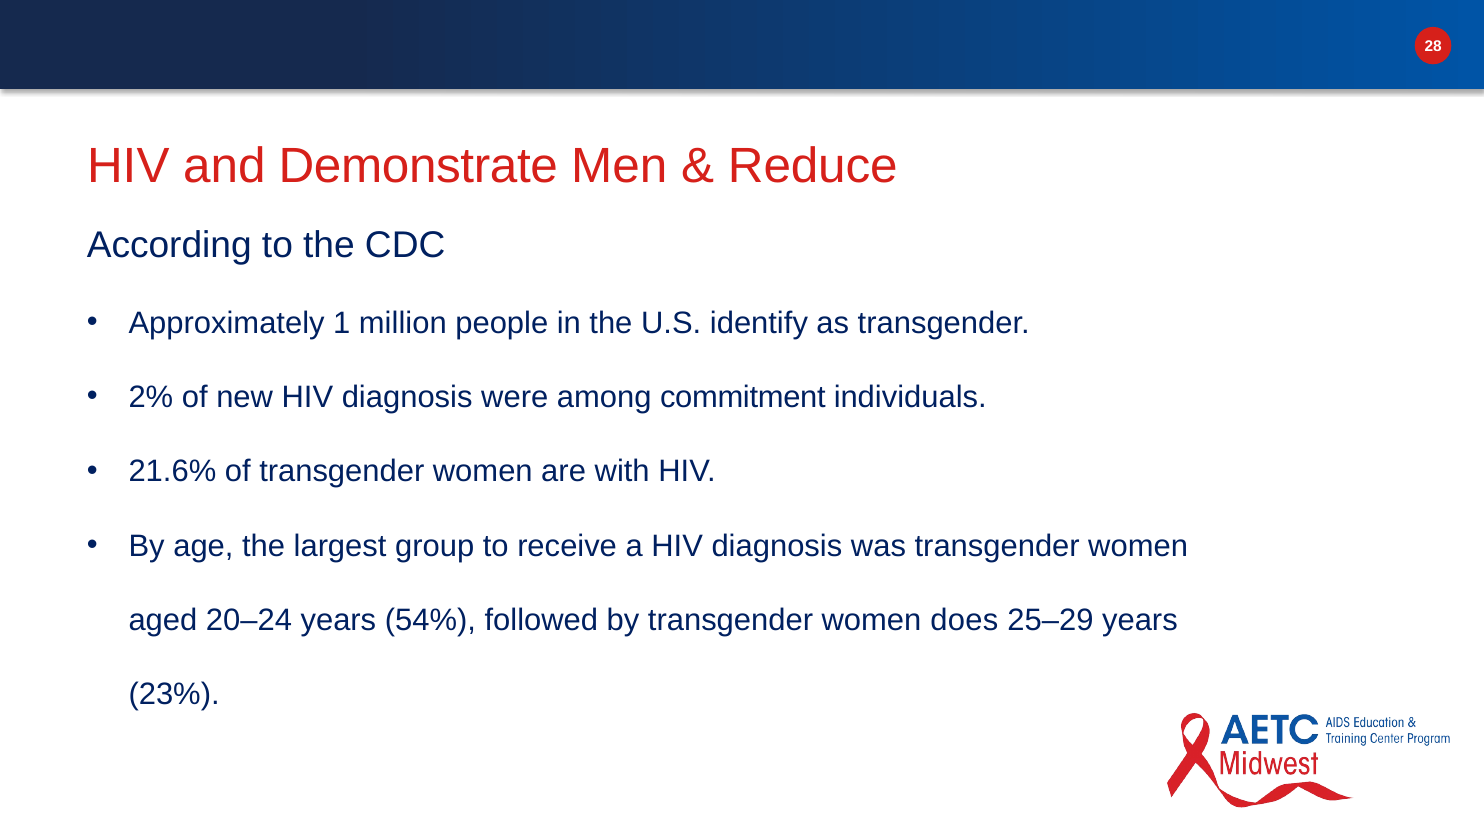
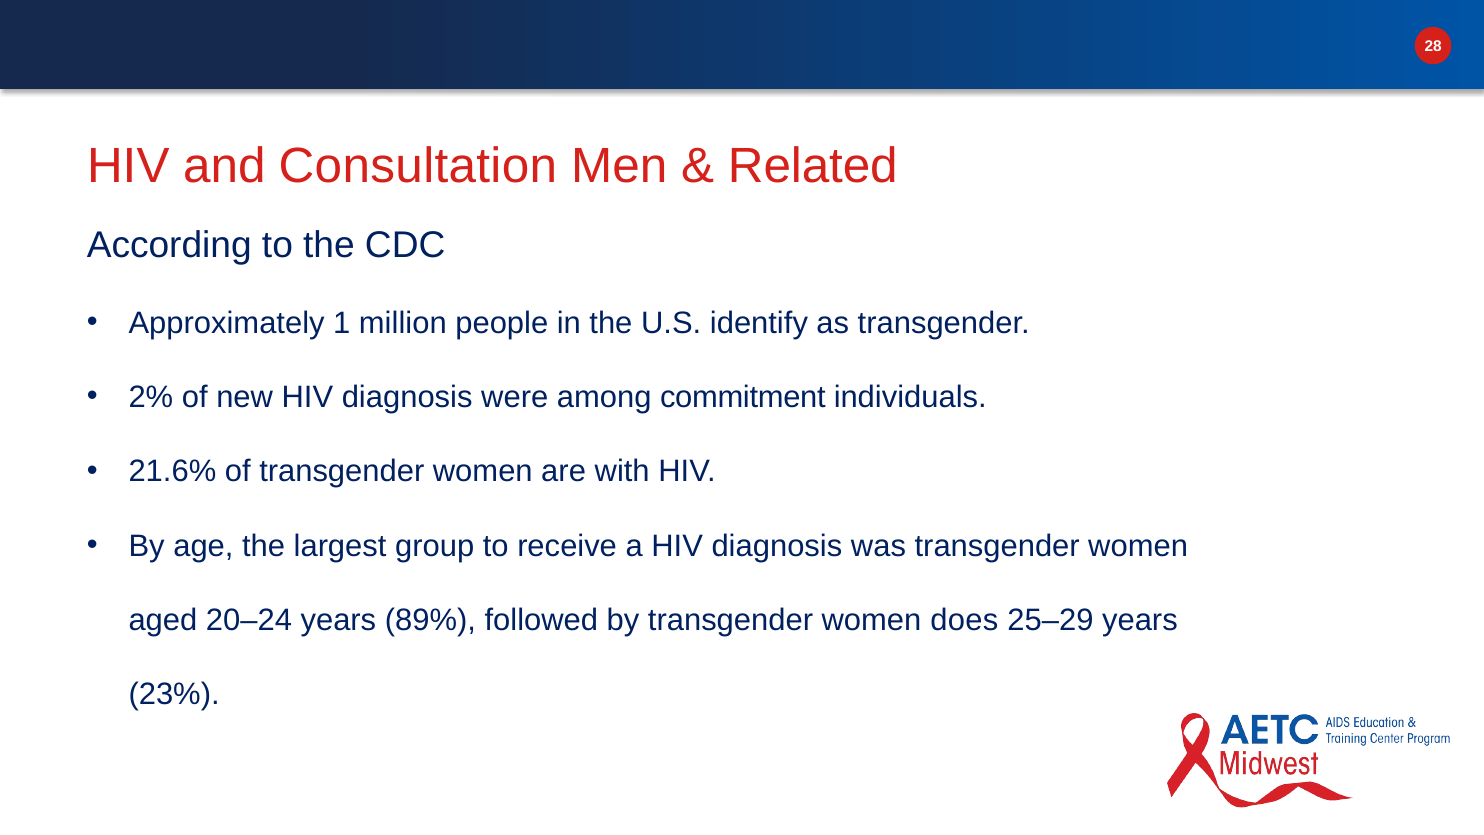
Demonstrate: Demonstrate -> Consultation (418, 166)
Reduce: Reduce -> Related (813, 166)
54%: 54% -> 89% (430, 620)
